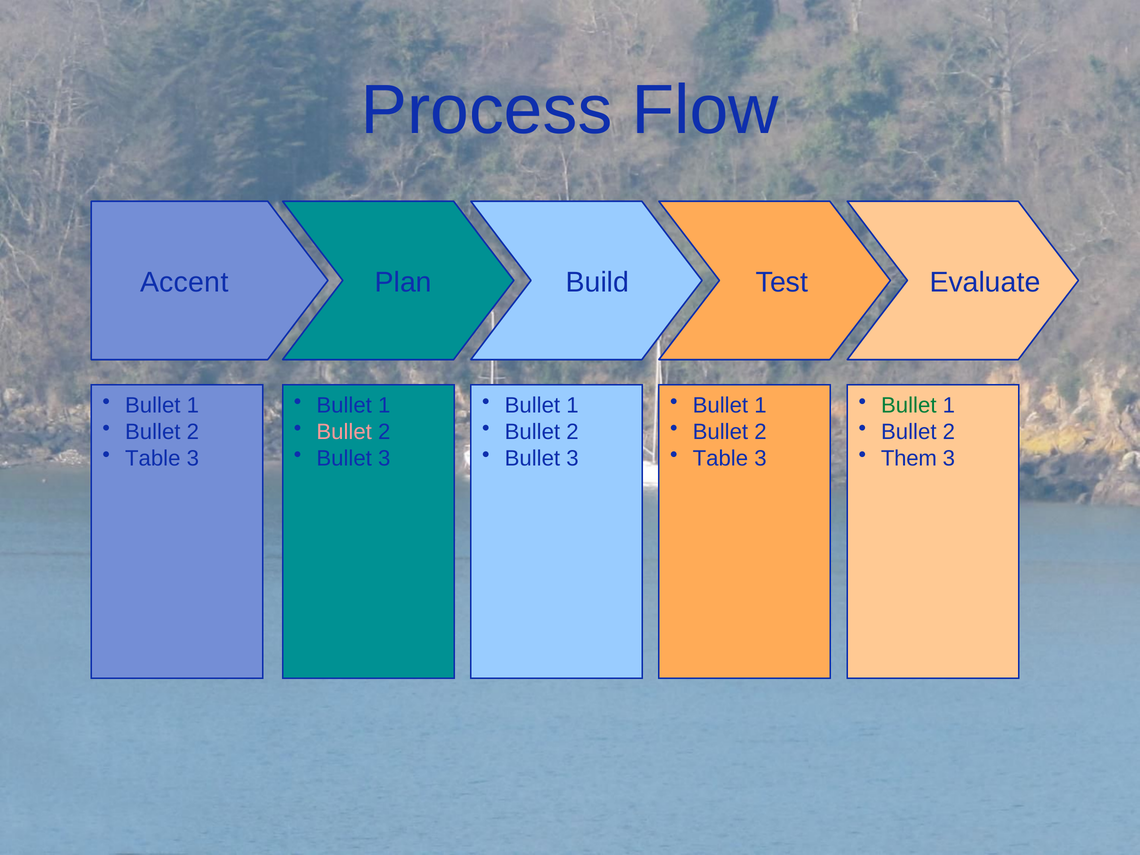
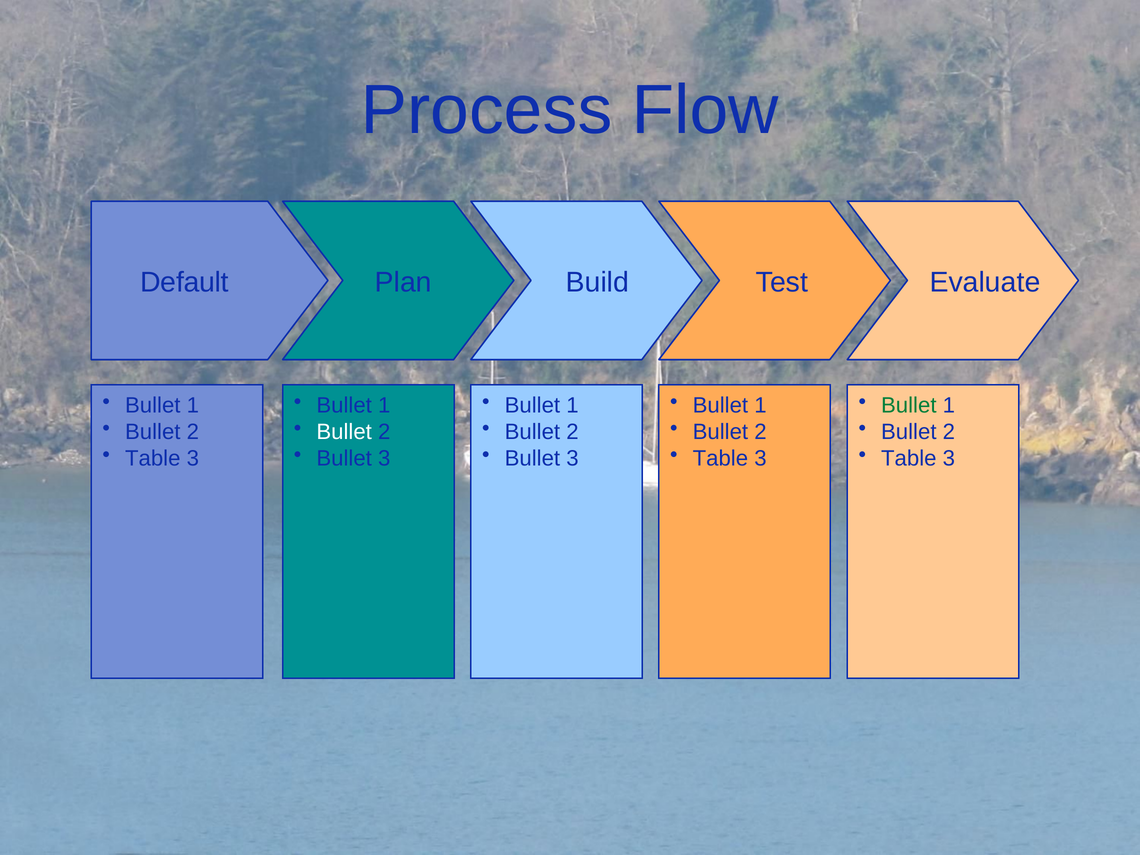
Accent: Accent -> Default (184, 282)
Bullet colour: pink -> white (344, 432)
Them: Them -> Table (909, 459)
